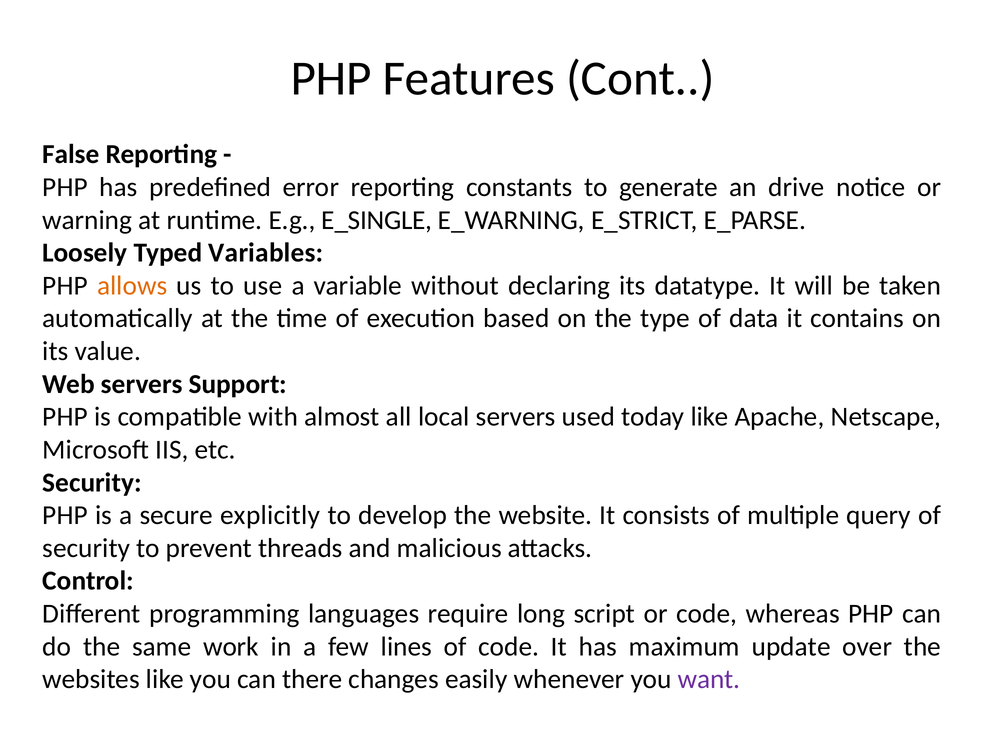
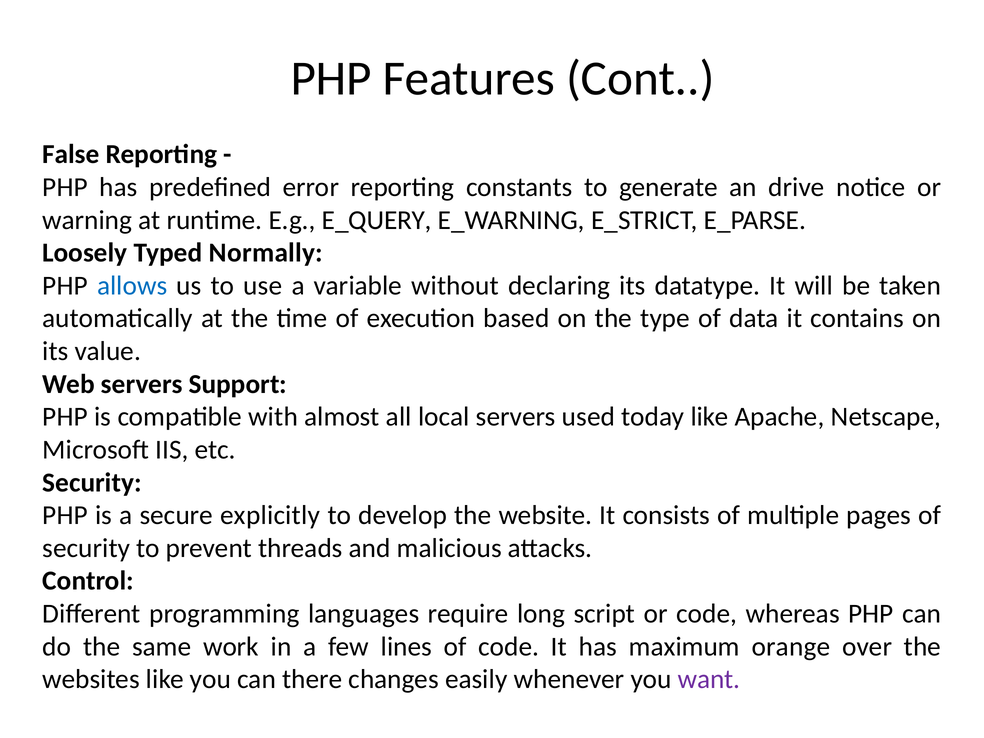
E_SINGLE: E_SINGLE -> E_QUERY (377, 220)
Variables: Variables -> Normally (266, 253)
allows colour: orange -> blue (132, 286)
query: query -> pages (879, 515)
update: update -> orange (791, 647)
